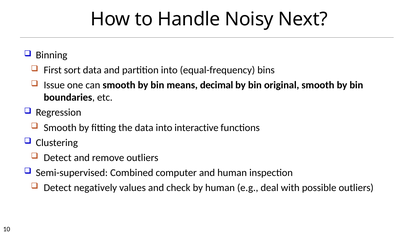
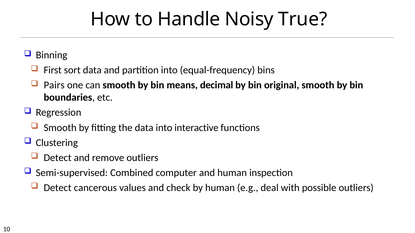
Next: Next -> True (303, 19)
Issue: Issue -> Pairs (54, 85)
negatively: negatively -> cancerous (95, 188)
